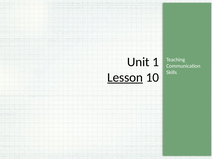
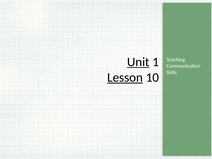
Unit underline: none -> present (138, 62)
